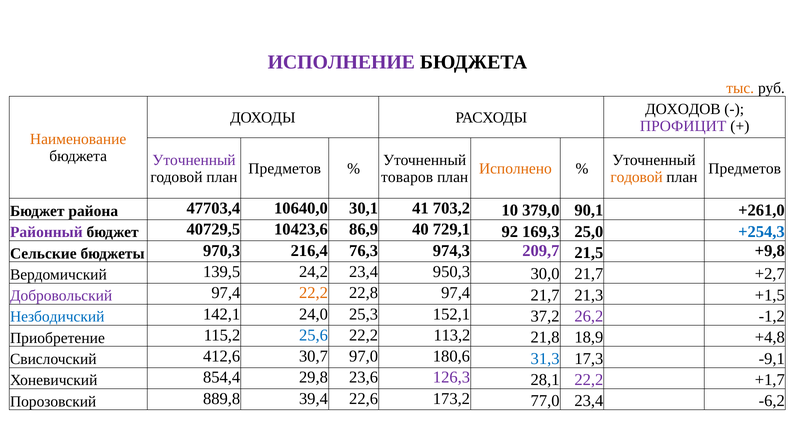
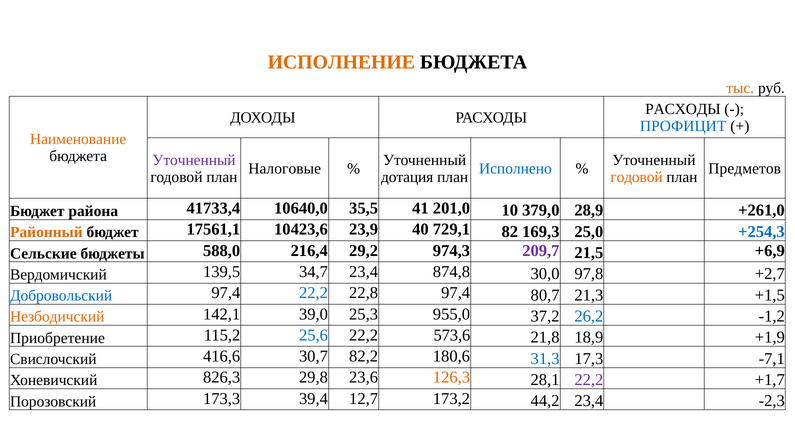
ИСПОЛНЕНИЕ colour: purple -> orange (341, 62)
ДОХОДОВ: ДОХОДОВ -> РАСХОДЫ (683, 109)
ПРОФИЦИТ colour: purple -> blue (683, 126)
Предметов: Предметов -> Налоговые (285, 169)
Исполнено colour: orange -> blue (515, 169)
товаров: товаров -> дотация (407, 177)
47703,4: 47703,4 -> 41733,4 (213, 208)
30,1: 30,1 -> 35,5 (364, 208)
703,2: 703,2 -> 201,0 (451, 208)
90,1: 90,1 -> 28,9 (589, 211)
Районный colour: purple -> orange (46, 232)
40729,5: 40729,5 -> 17561,1 (213, 230)
86,9: 86,9 -> 23,9 (364, 230)
92: 92 -> 82 (510, 232)
970,3: 970,3 -> 588,0 (222, 251)
76,3: 76,3 -> 29,2 (364, 251)
+9,8: +9,8 -> +6,9 (770, 251)
24,2: 24,2 -> 34,7 (314, 272)
950,3: 950,3 -> 874,8 (451, 272)
30,0 21,7: 21,7 -> 97,8 (589, 274)
Добровольский colour: purple -> blue (61, 296)
22,2 colour: orange -> blue (314, 293)
97,4 21,7: 21,7 -> 80,7 (545, 295)
Незбодичский colour: blue -> orange (57, 317)
24,0: 24,0 -> 39,0 (314, 314)
152,1: 152,1 -> 955,0 (451, 314)
26,2 colour: purple -> blue (589, 316)
113,2: 113,2 -> 573,6 (452, 335)
+4,8: +4,8 -> +1,9 (770, 338)
412,6: 412,6 -> 416,6 (222, 357)
97,0: 97,0 -> 82,2 (364, 357)
-9,1: -9,1 -> -7,1 (772, 359)
854,4: 854,4 -> 826,3 (222, 378)
126,3 colour: purple -> orange (451, 378)
889,8: 889,8 -> 173,3 (222, 399)
22,6: 22,6 -> 12,7 (364, 399)
77,0: 77,0 -> 44,2 (545, 401)
-6,2: -6,2 -> -2,3 (772, 401)
